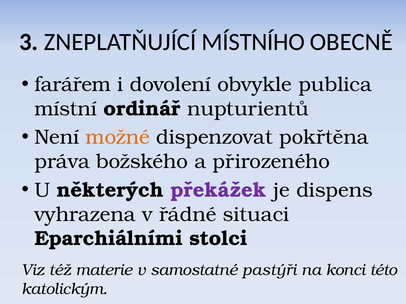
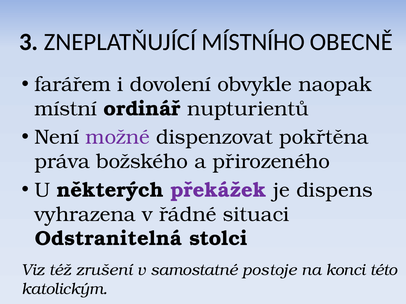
publica: publica -> naopak (335, 85)
možné colour: orange -> purple (118, 138)
Eparchiálními: Eparchiálními -> Odstranitelná (108, 239)
materie: materie -> zrušení (104, 270)
pastýři: pastýři -> postoje (269, 270)
